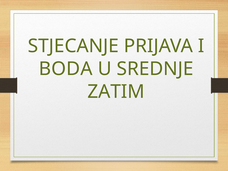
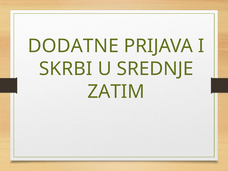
STJECANJE: STJECANJE -> DODATNE (73, 46)
BODA: BODA -> SKRBI (66, 69)
